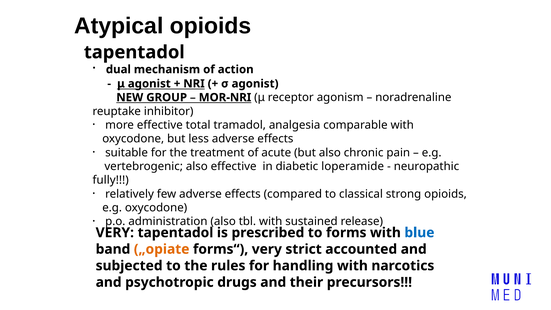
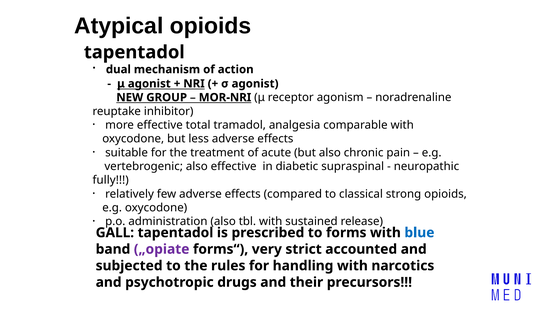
loperamide: loperamide -> supraspinal (353, 166)
VERY: VERY -> GALL (115, 233)
„opiate colour: orange -> purple (162, 249)
